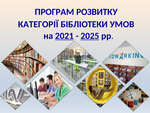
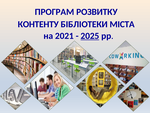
КАТЕГОРІЇ: КАТЕГОРІЇ -> КОНТЕНТУ (38, 24)
УМОВ: УМОВ -> МІСТА (122, 24)
2021 underline: present -> none (64, 36)
